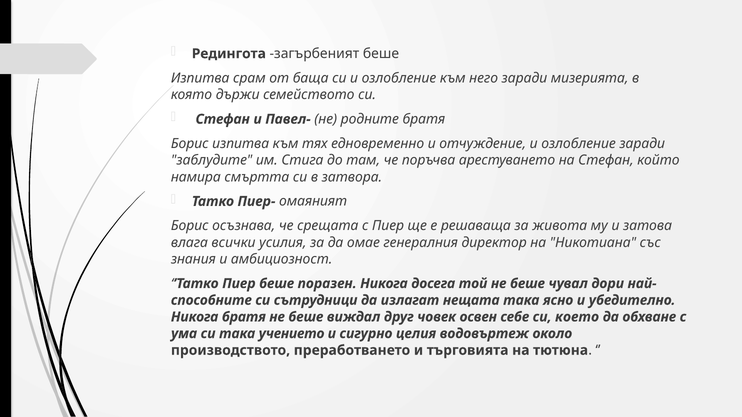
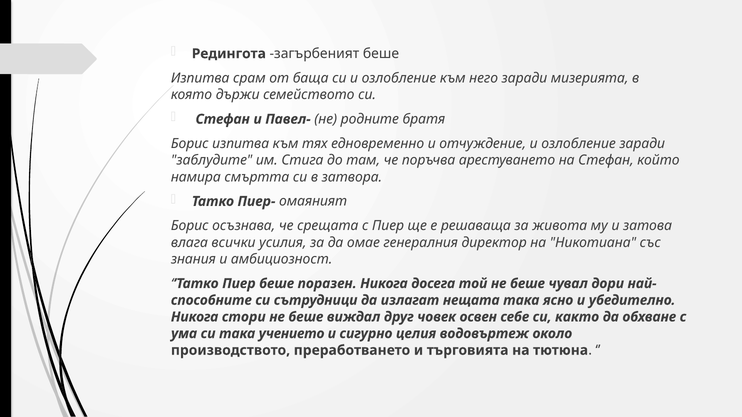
Никога братя: братя -> стори (244, 317)
което: което -> както (577, 317)
